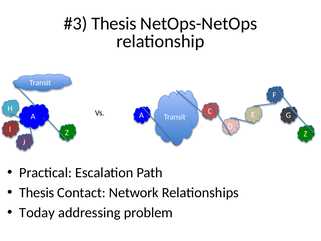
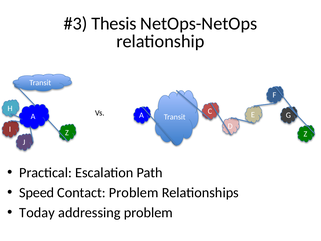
Thesis: Thesis -> Speed (37, 192)
Contact Network: Network -> Problem (134, 192)
